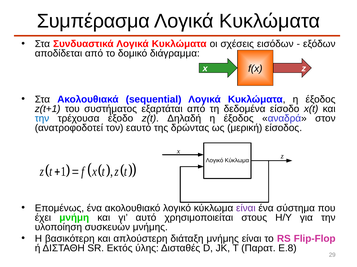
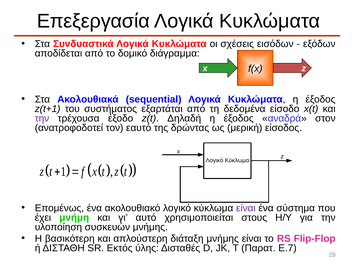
Συμπέρασμα: Συμπέρασμα -> Επεξεργασία (93, 21)
την colour: blue -> purple (42, 119)
Ε.8: Ε.8 -> Ε.7 (287, 249)
